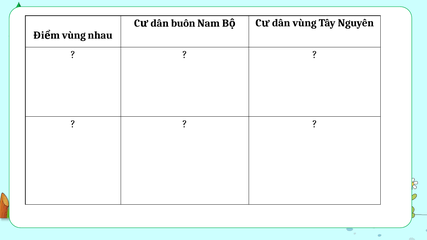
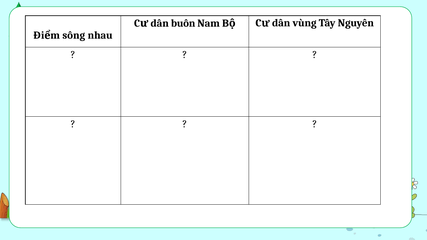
vùng: vùng -> sông (74, 35)
